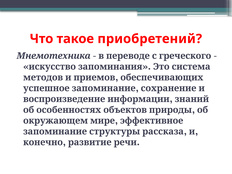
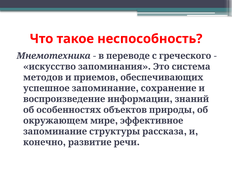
приобретений: приобретений -> неспособность (150, 39)
